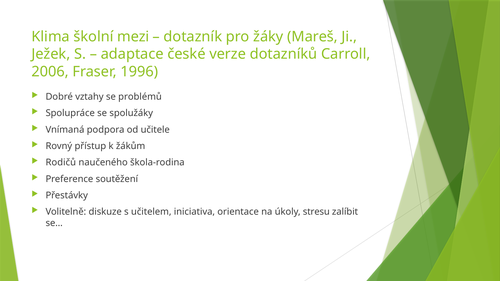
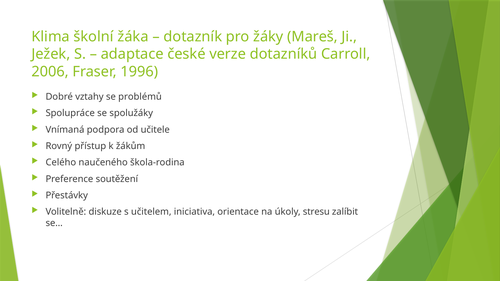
mezi: mezi -> žáka (133, 37)
Rodičů: Rodičů -> Celého (61, 163)
